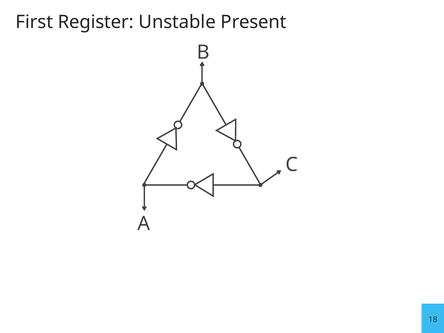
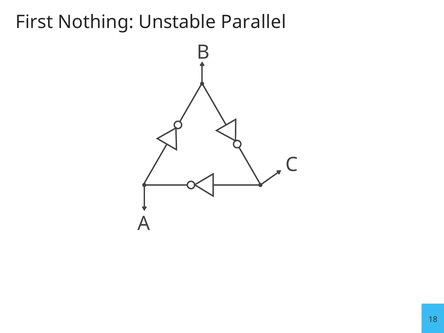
Register: Register -> Nothing (96, 22)
Present: Present -> Parallel (253, 22)
